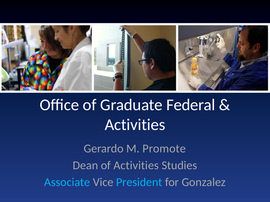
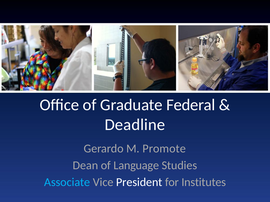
Activities: Activities -> Deadline (135, 125)
of Activities: Activities -> Language (136, 166)
President colour: light blue -> white (139, 183)
Gonzalez: Gonzalez -> Institutes (204, 183)
